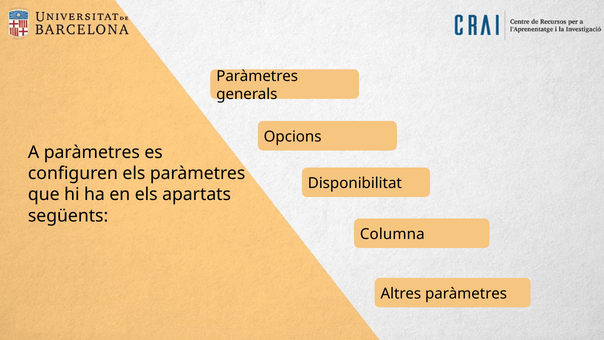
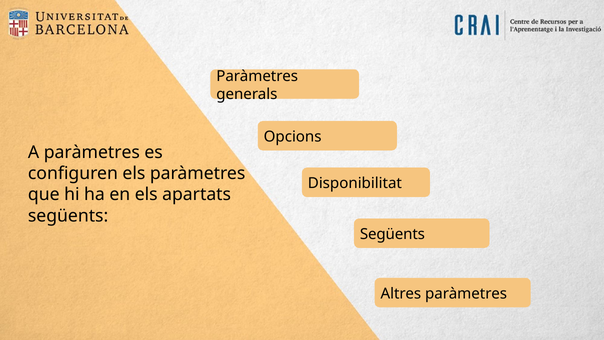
Columna: Columna -> Següents (392, 234)
